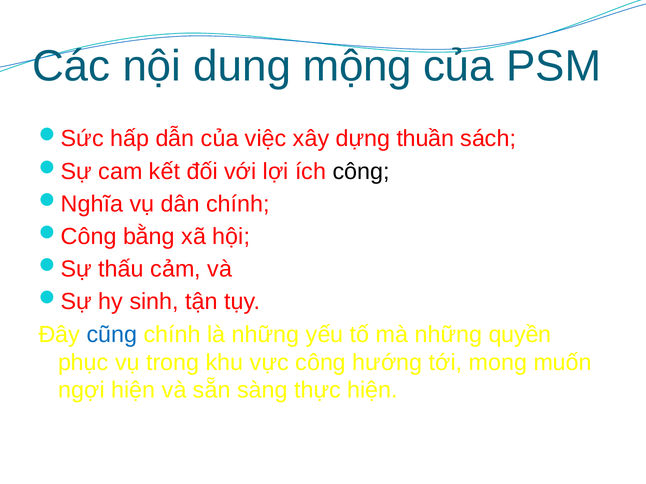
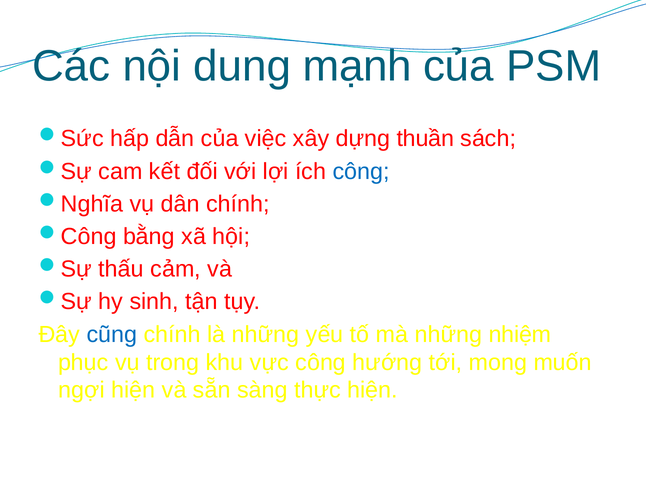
mộng: mộng -> mạnh (357, 66)
công colour: black -> blue (361, 172)
quyền: quyền -> nhiệm (520, 335)
